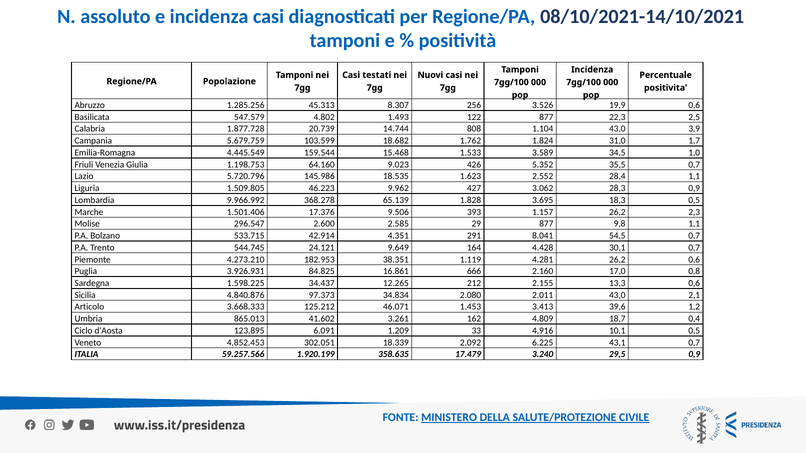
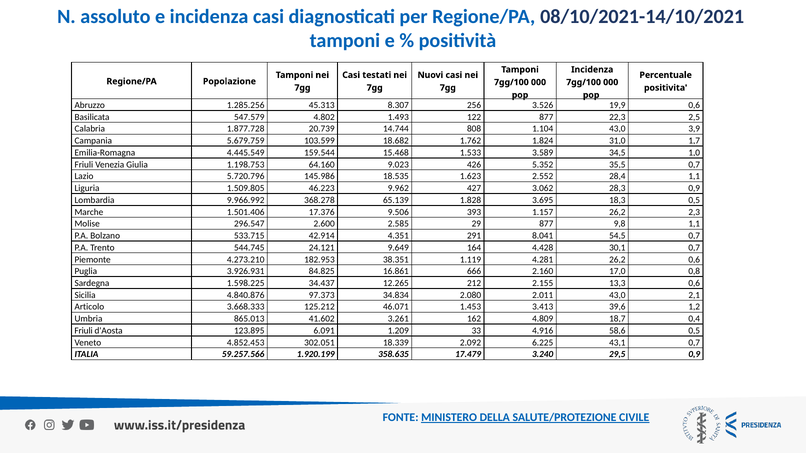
Ciclo: Ciclo -> Friuli (84, 331)
10,1: 10,1 -> 58,6 (617, 331)
